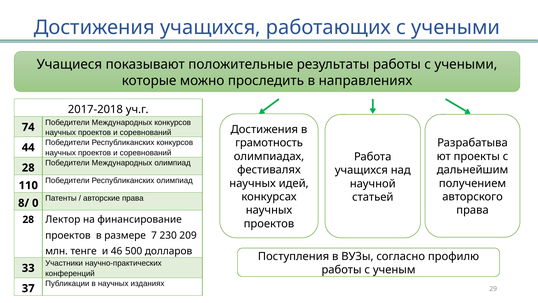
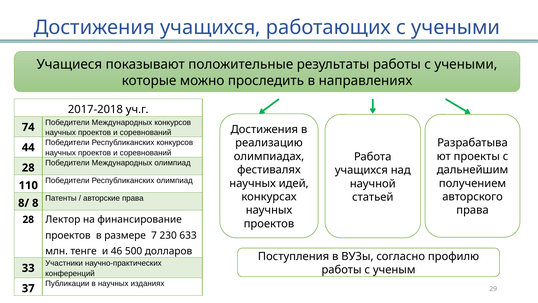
грамотность: грамотность -> реализацию (269, 143)
0: 0 -> 8 (35, 203)
209: 209 -> 633 (188, 235)
